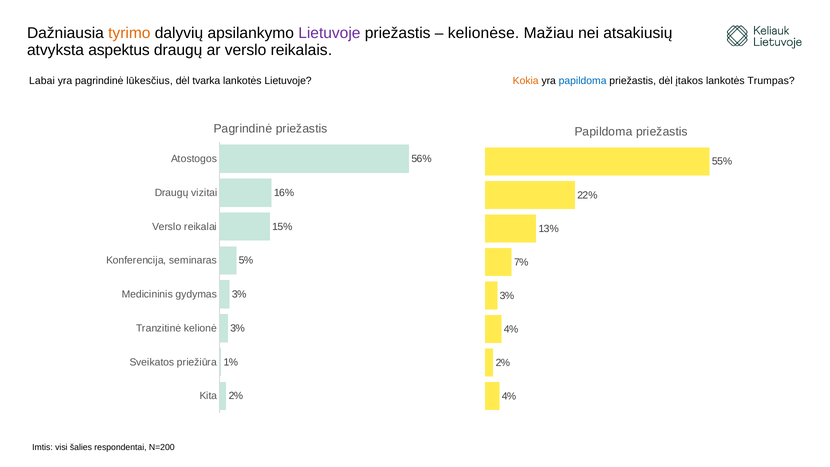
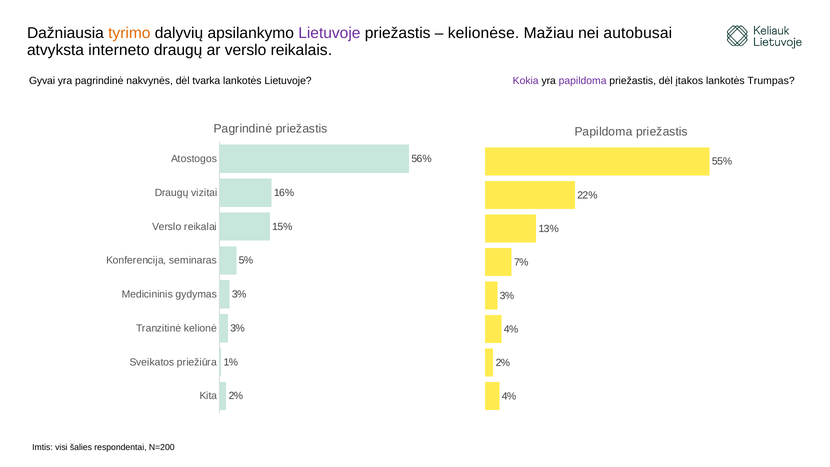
atsakiusių: atsakiusių -> autobusai (638, 33)
aspektus: aspektus -> interneto (119, 50)
Labai: Labai -> Gyvai (42, 81)
lūkesčius: lūkesčius -> nakvynės (150, 81)
Kokia colour: orange -> purple (526, 81)
papildoma colour: blue -> purple (583, 81)
